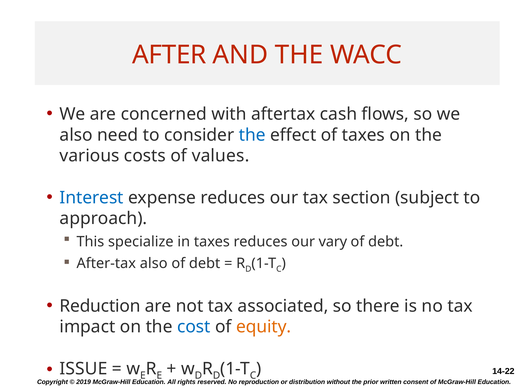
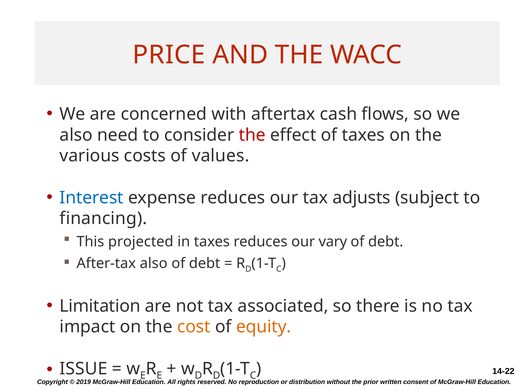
AFTER: AFTER -> PRICE (169, 55)
the colour: blue -> red (252, 135)
section: section -> adjusts (362, 198)
approach: approach -> financing (103, 219)
specialize: specialize -> projected (141, 242)
Reduction: Reduction -> Limitation (100, 306)
cost colour: blue -> orange (194, 327)
